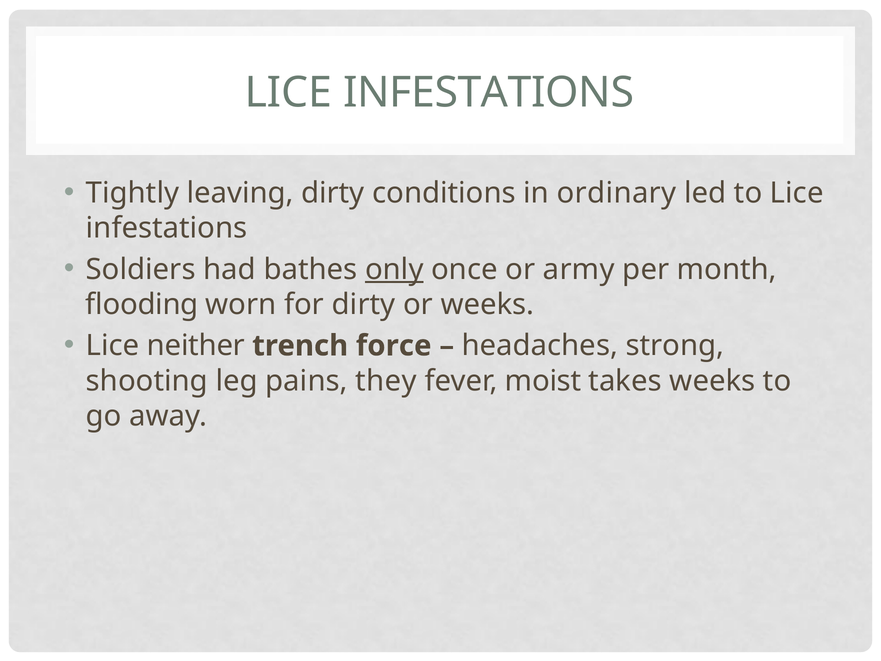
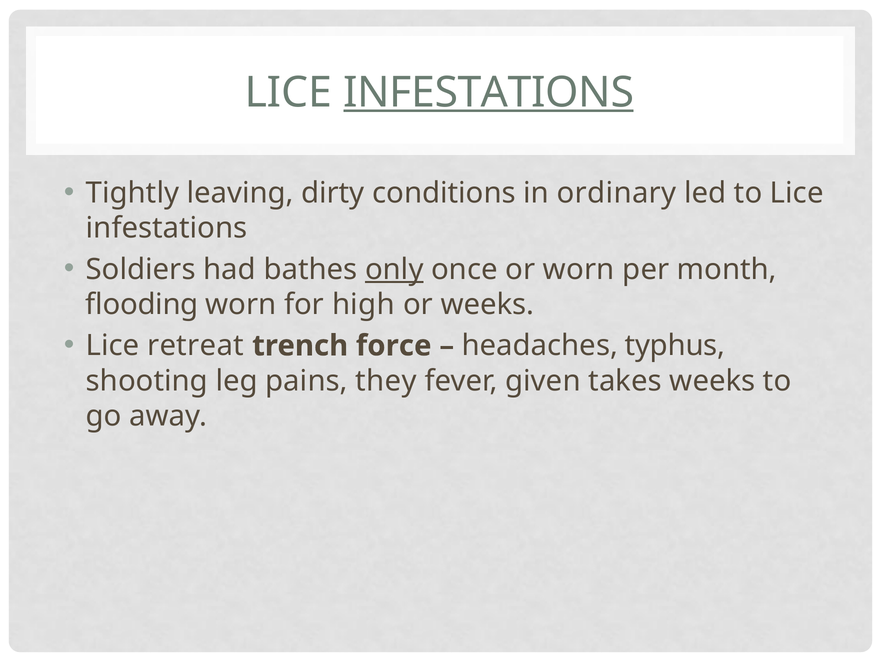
INFESTATIONS underline: none -> present (489, 92)
or army: army -> worn (579, 269)
for dirty: dirty -> high (363, 305)
neither: neither -> retreat (196, 346)
strong: strong -> typhus (675, 346)
moist: moist -> given (543, 381)
